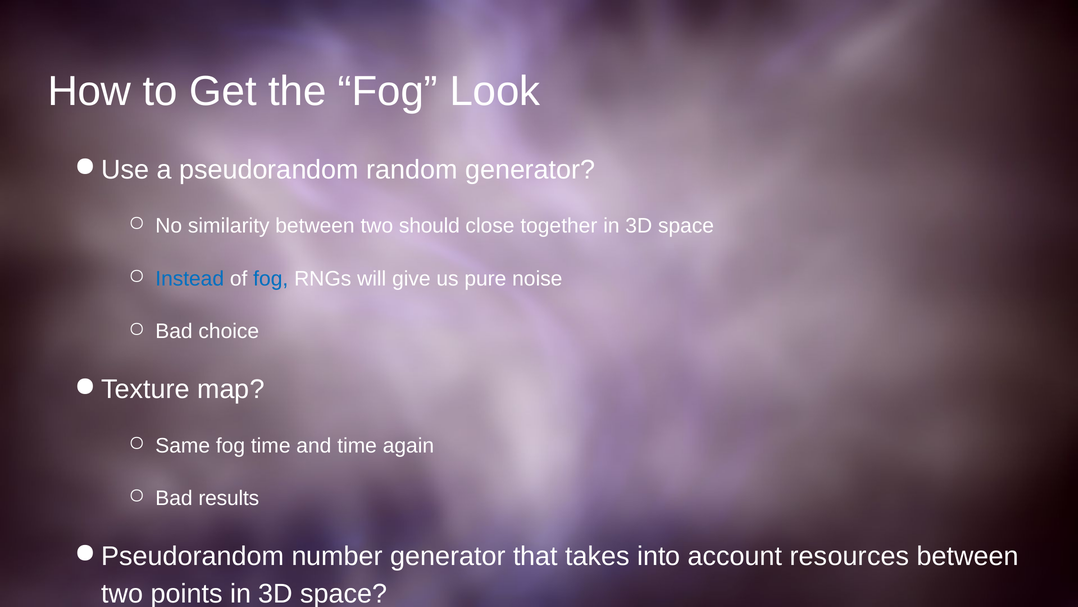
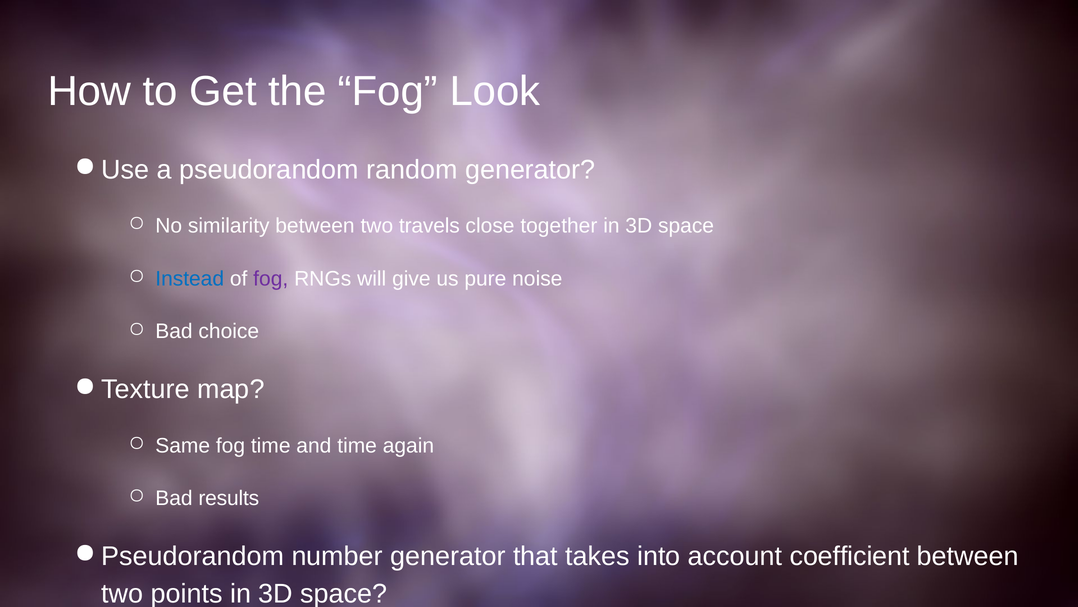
should: should -> travels (429, 226)
fog colour: blue -> purple (271, 278)
resources: resources -> coefficient (850, 556)
